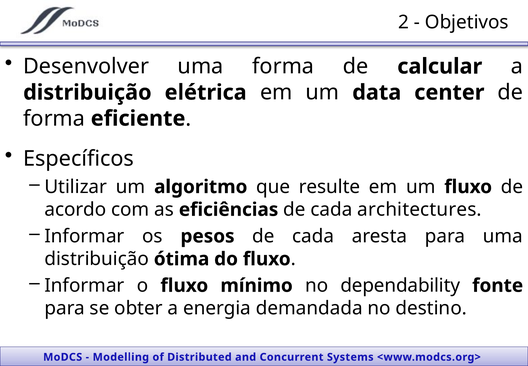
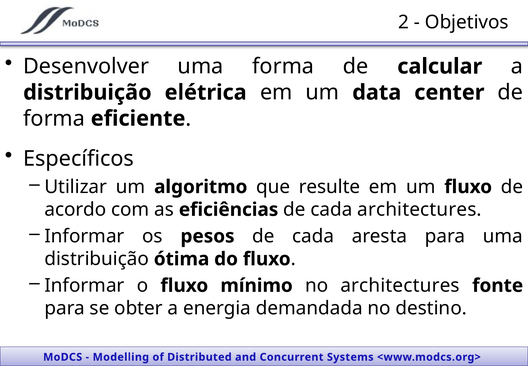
no dependability: dependability -> architectures (400, 285)
